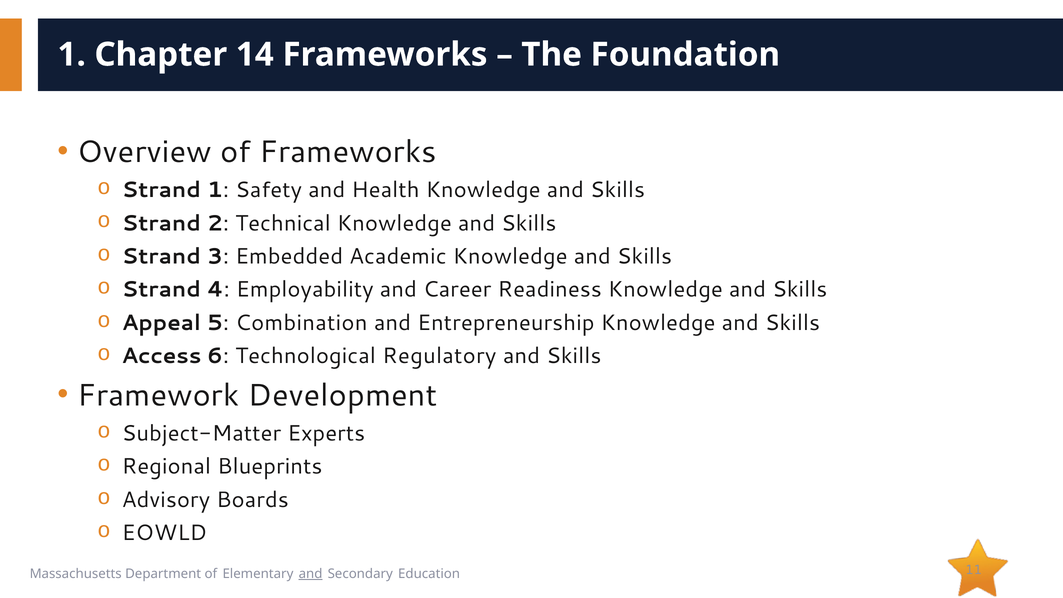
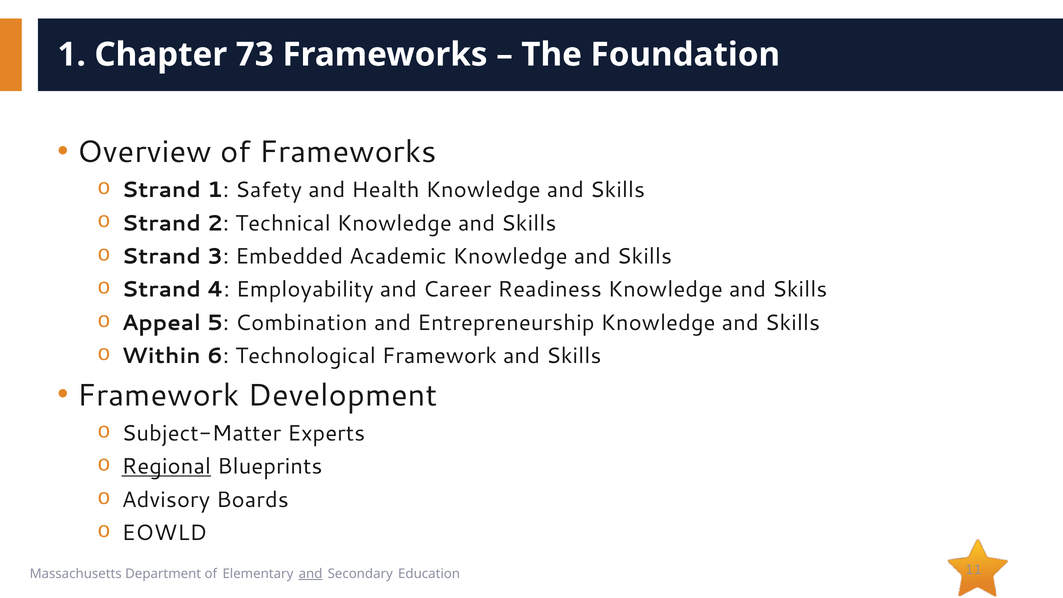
14: 14 -> 73 (255, 55)
Access: Access -> Within (161, 356)
Technological Regulatory: Regulatory -> Framework (439, 356)
Regional underline: none -> present (166, 466)
